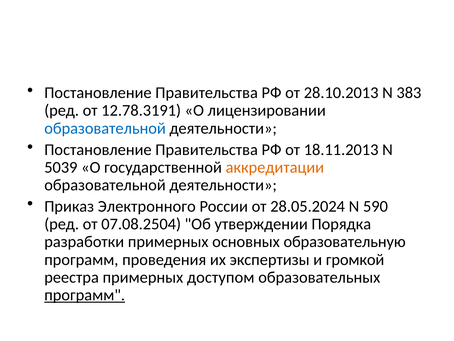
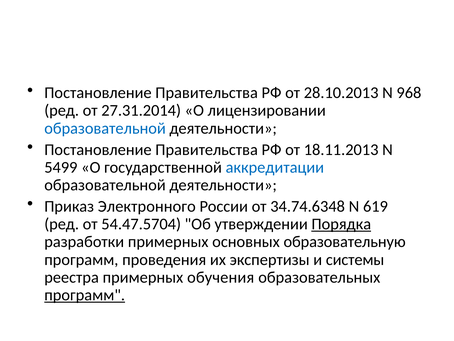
383: 383 -> 968 (409, 93)
12.78.3191: 12.78.3191 -> 27.31.2014 (141, 110)
5039: 5039 -> 5499 (61, 167)
аккредитации colour: orange -> blue (275, 167)
28.05.2024: 28.05.2024 -> 34.74.6348 (308, 206)
590: 590 -> 619 (375, 206)
07.08.2504: 07.08.2504 -> 54.47.5704 (141, 224)
Порядка underline: none -> present (341, 224)
громкой: громкой -> системы (355, 259)
доступом: доступом -> обучения (221, 277)
